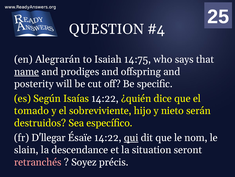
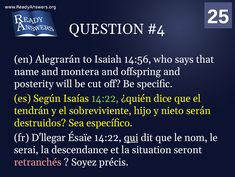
14:75: 14:75 -> 14:56 (138, 59)
name underline: present -> none (27, 71)
prodiges: prodiges -> montera (80, 71)
14:22 colour: white -> light green (105, 98)
tomado: tomado -> tendrán (32, 110)
slain: slain -> serai (26, 149)
